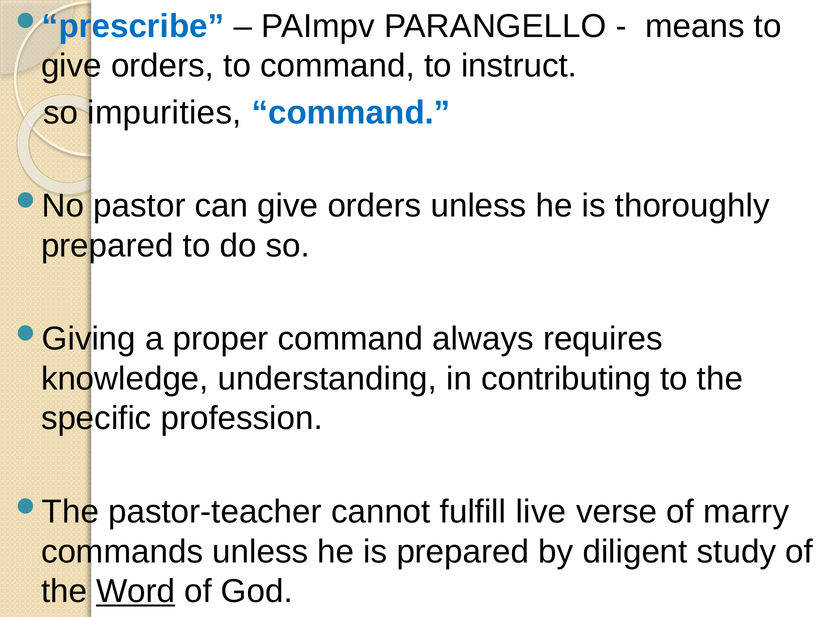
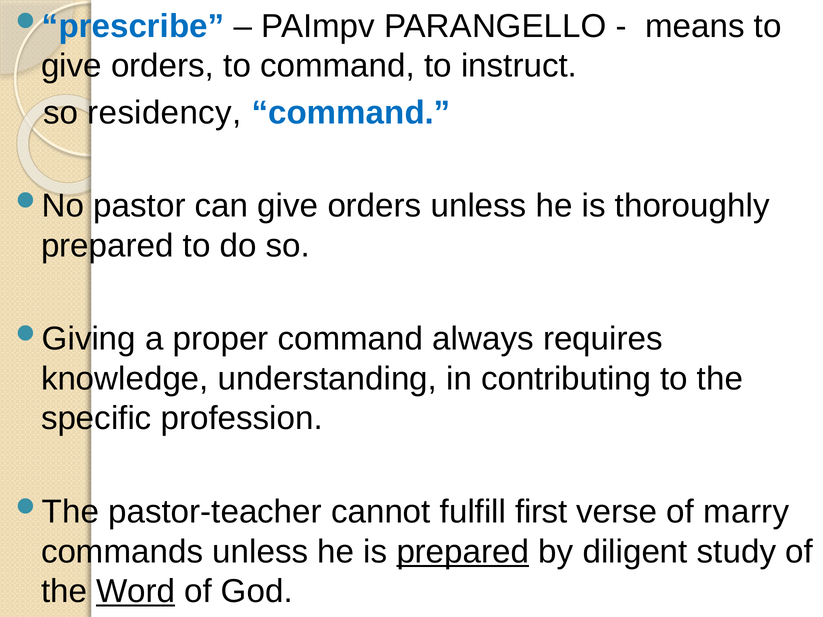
impurities: impurities -> residency (164, 113)
live: live -> first (541, 512)
prepared underline: none -> present (463, 552)
